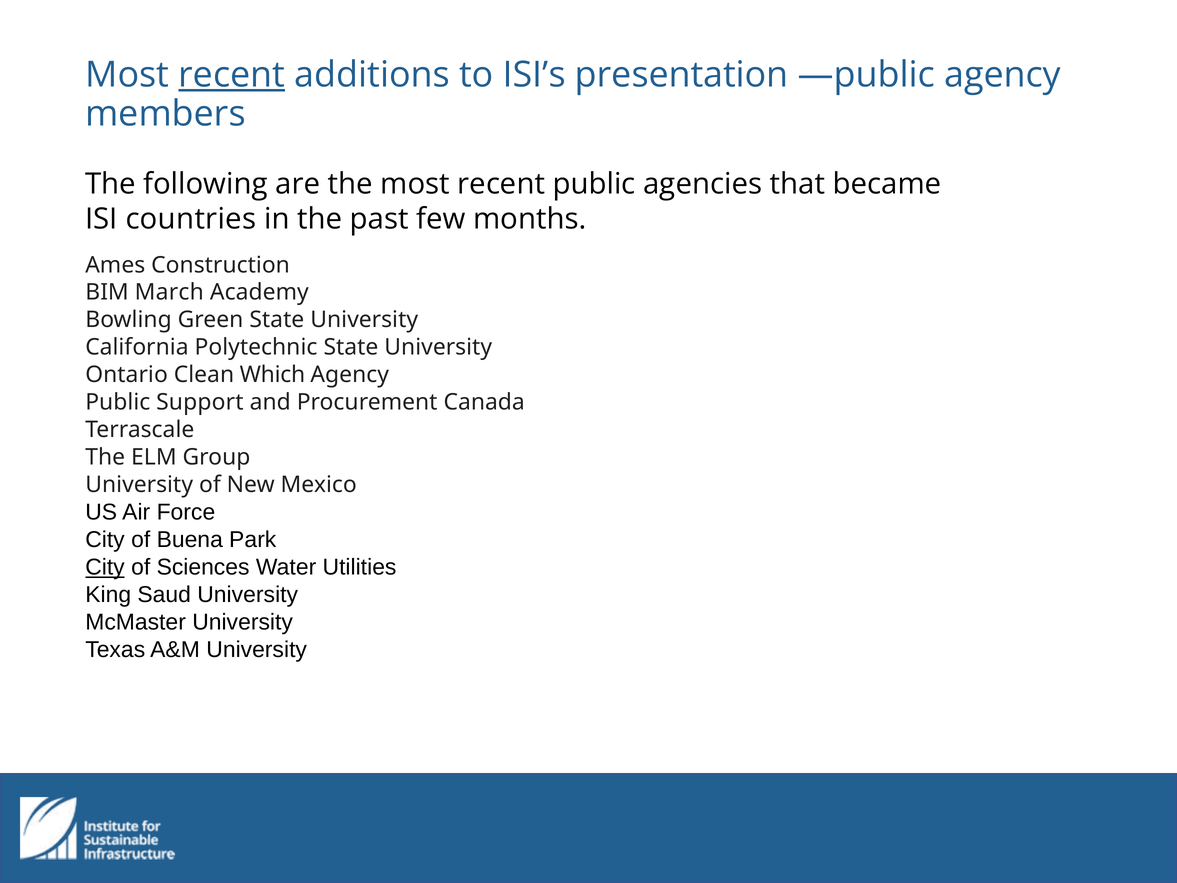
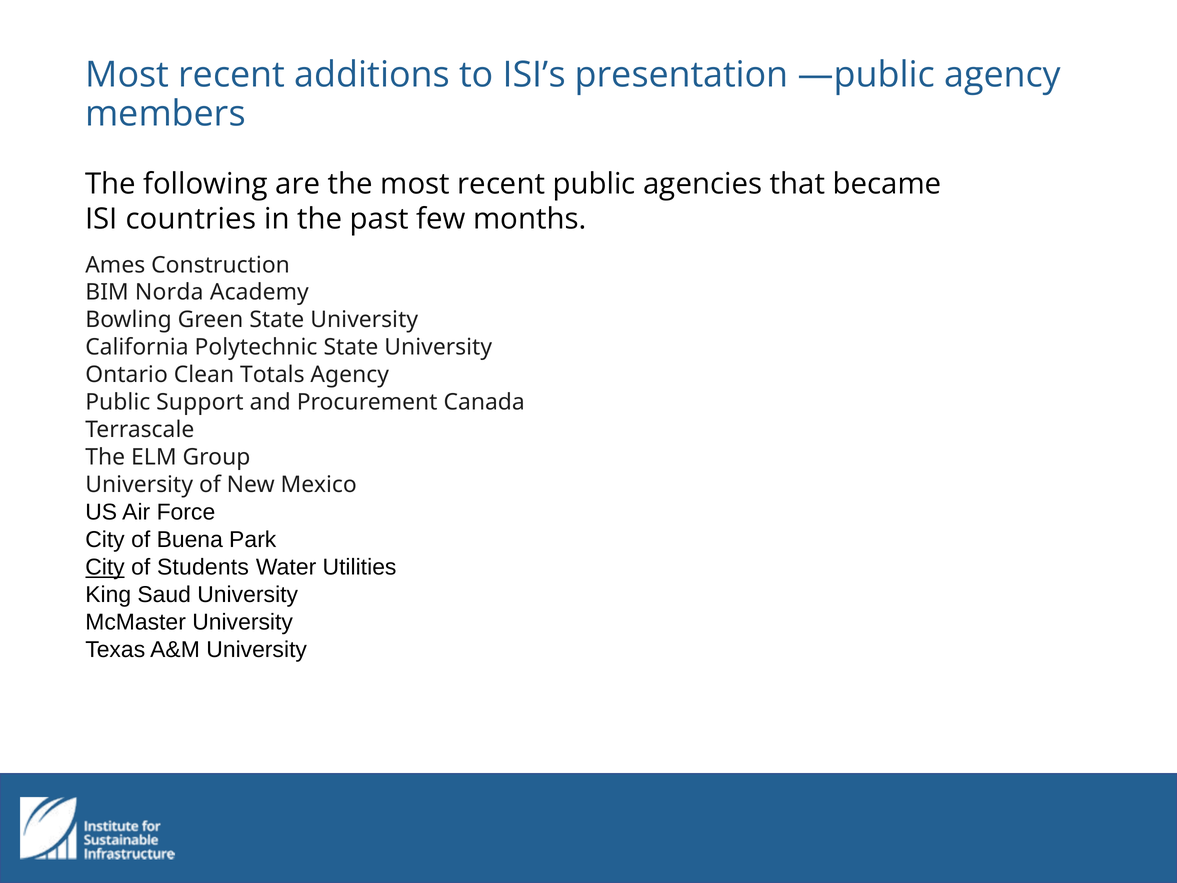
recent underline: present -> none (232, 75)
March: March -> Norda (169, 292)
Which: Which -> Totals (272, 375)
Sciences: Sciences -> Students (203, 567)
